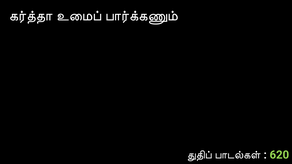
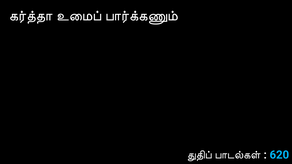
620 colour: light green -> light blue (279, 155)
